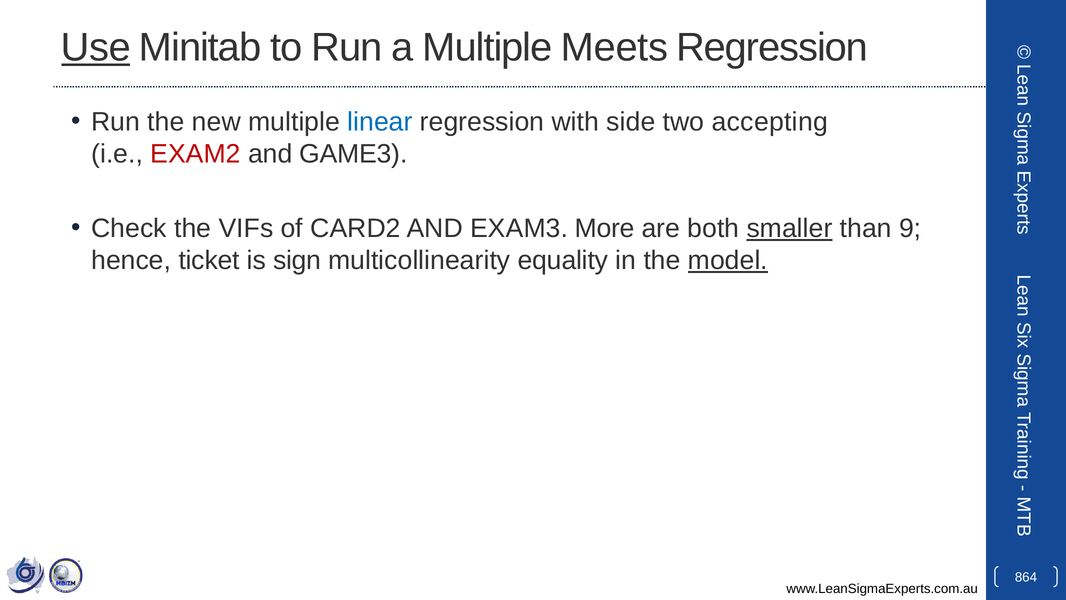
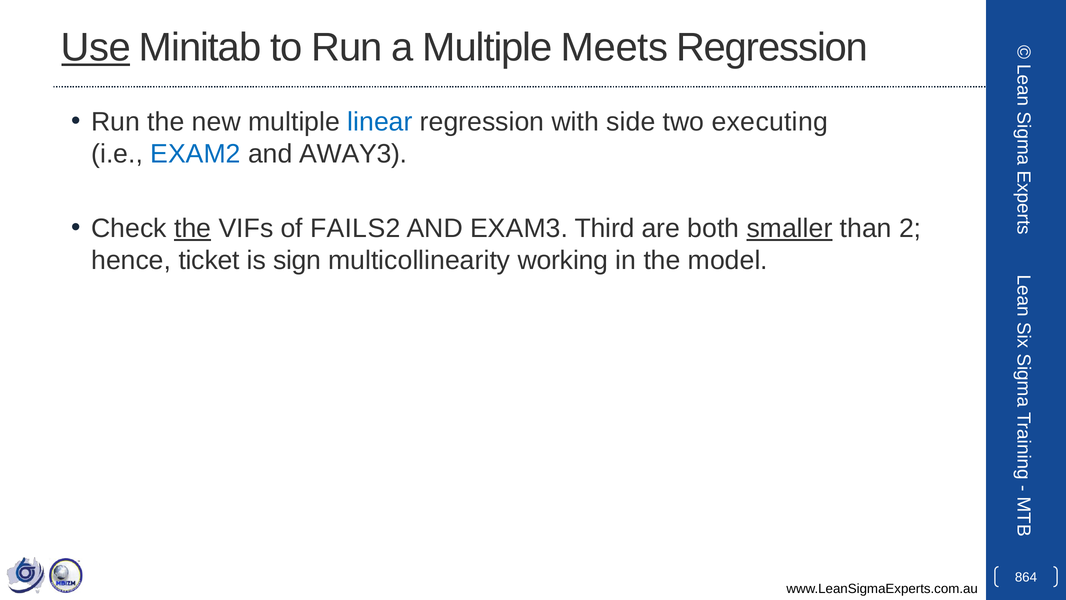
accepting: accepting -> executing (770, 122)
EXAM2 colour: red -> blue (196, 154)
GAME3: GAME3 -> AWAY3 (353, 154)
the underline: none -> present (193, 228)
CARD2: CARD2 -> FAILS2 (355, 228)
More: More -> Third (605, 228)
9: 9 -> 2 (910, 228)
equality: equality -> working (563, 260)
model underline: present -> none (728, 260)
